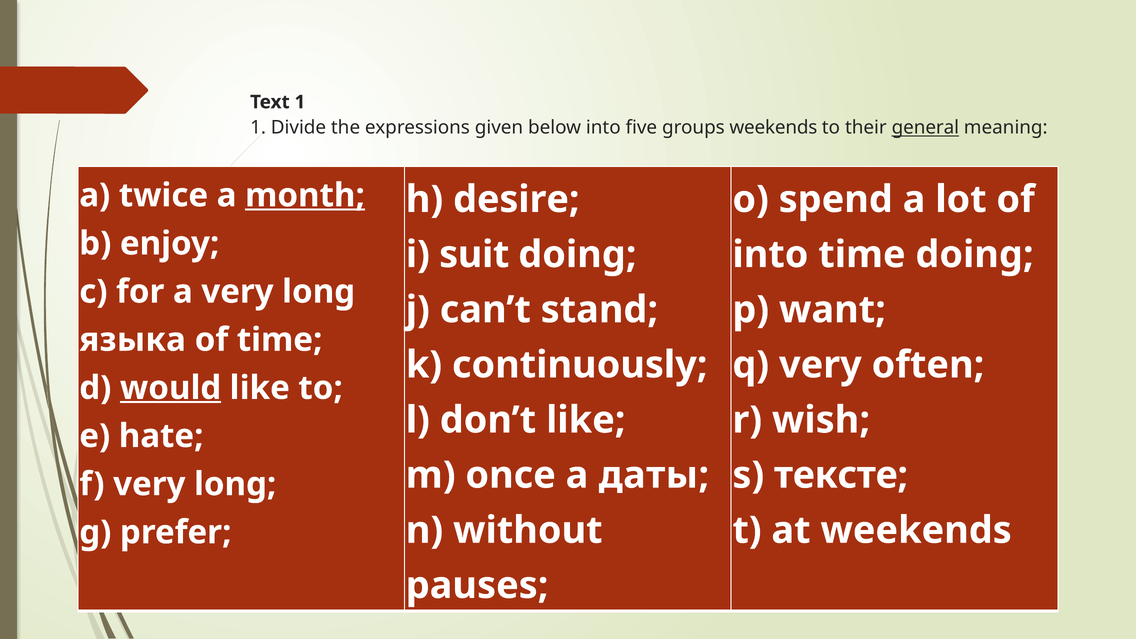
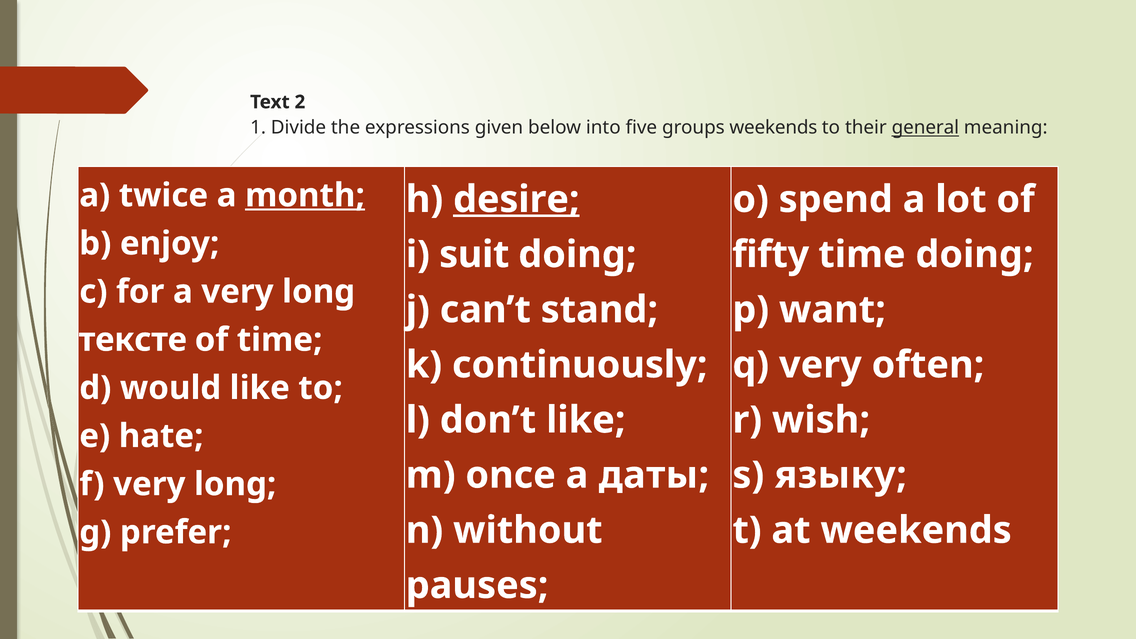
Text 1: 1 -> 2 (300, 102)
desire underline: none -> present (516, 199)
into: into -> fifty (771, 255)
языка: языка -> тексте (133, 340)
would underline: present -> none (171, 388)
тексте: тексте -> языку (841, 475)
